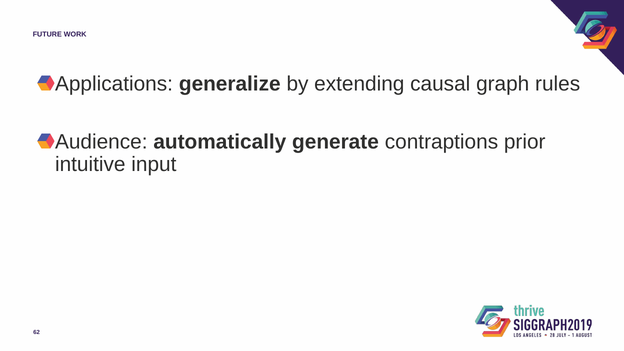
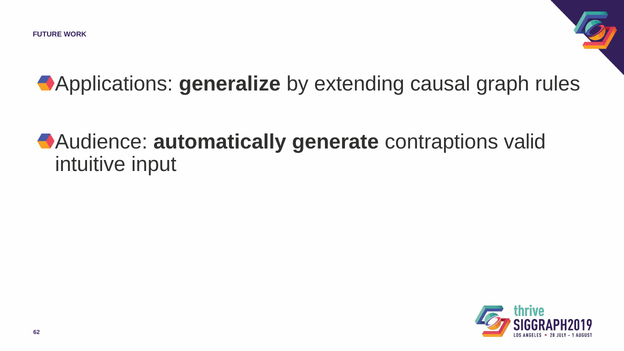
prior: prior -> valid (525, 142)
